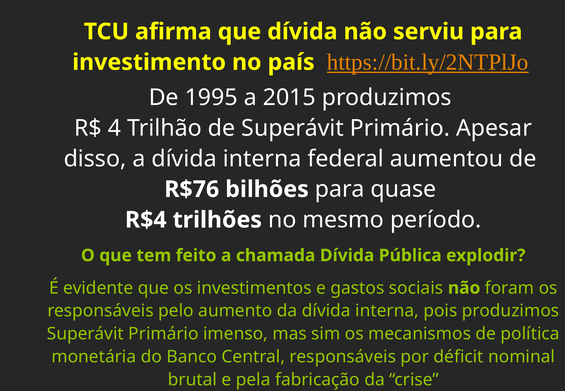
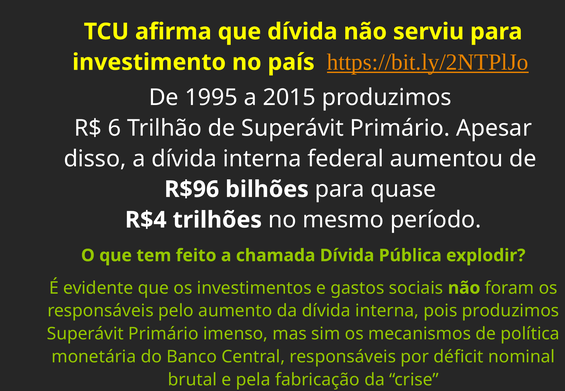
4: 4 -> 6 (115, 128)
R$76: R$76 -> R$96 (192, 189)
